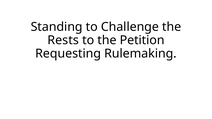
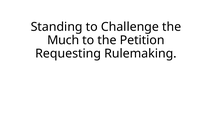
Rests: Rests -> Much (63, 40)
